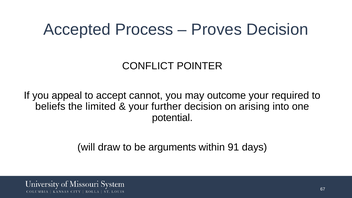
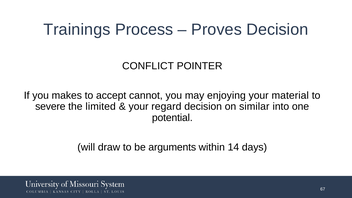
Accepted: Accepted -> Trainings (77, 30)
appeal: appeal -> makes (67, 96)
outcome: outcome -> enjoying (226, 96)
required: required -> material (290, 96)
beliefs: beliefs -> severe (50, 107)
further: further -> regard (166, 107)
arising: arising -> similar (254, 107)
91: 91 -> 14 (233, 147)
